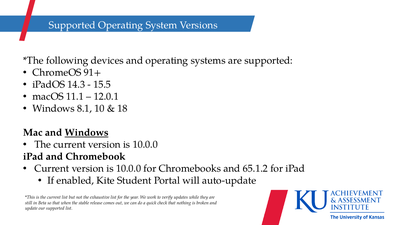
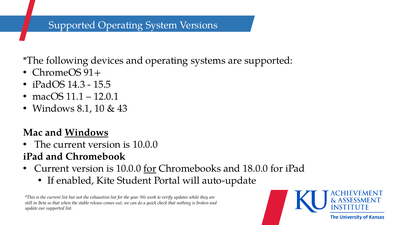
18: 18 -> 43 (122, 109)
for underline: none -> present (150, 169)
65.1.2: 65.1.2 -> 18.0.0 (255, 169)
